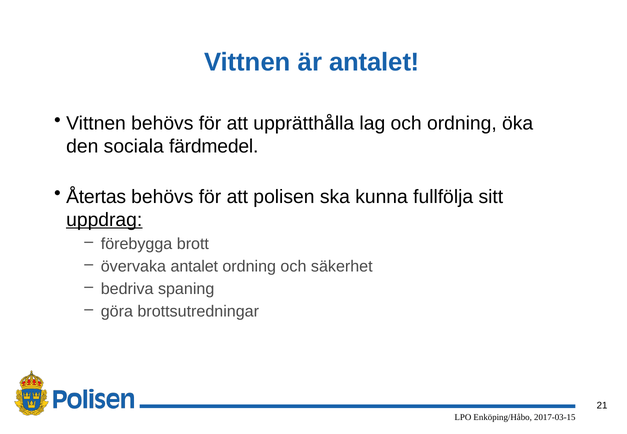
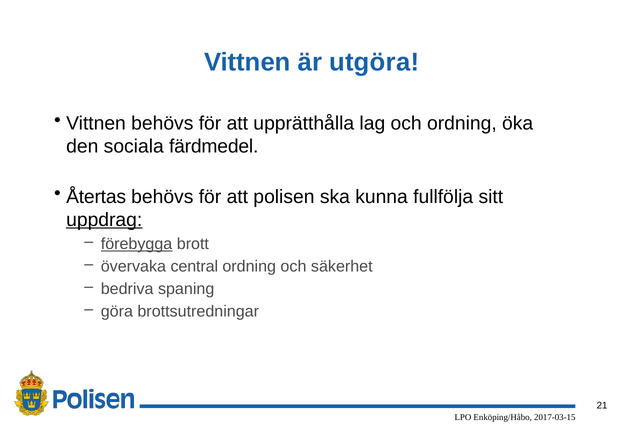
är antalet: antalet -> utgöra (374, 62)
förebygga underline: none -> present (137, 244)
övervaka antalet: antalet -> central (194, 267)
